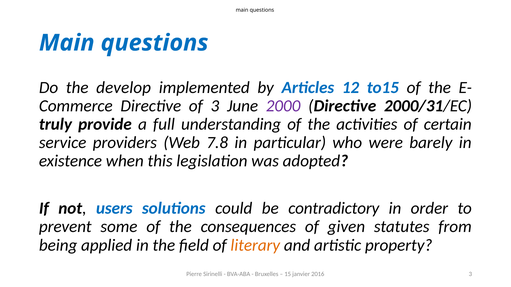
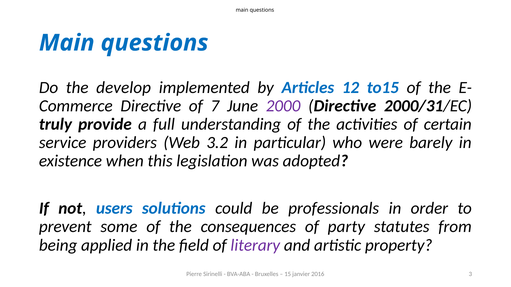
of 3: 3 -> 7 (215, 106)
7.8: 7.8 -> 3.2 (217, 143)
contradictory: contradictory -> professionals (334, 209)
given: given -> party (346, 227)
literary colour: orange -> purple (255, 245)
